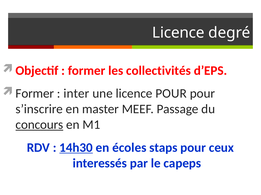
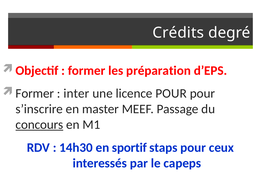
Licence: Licence -> Crédits (178, 33)
collectivités: collectivités -> préparation (159, 71)
14h30 underline: present -> none (76, 148)
écoles: écoles -> sportif (129, 148)
